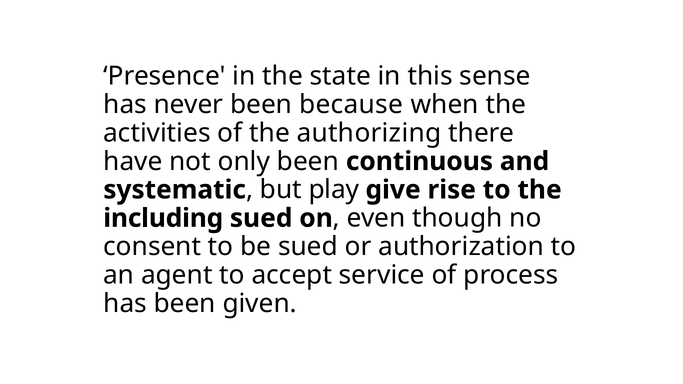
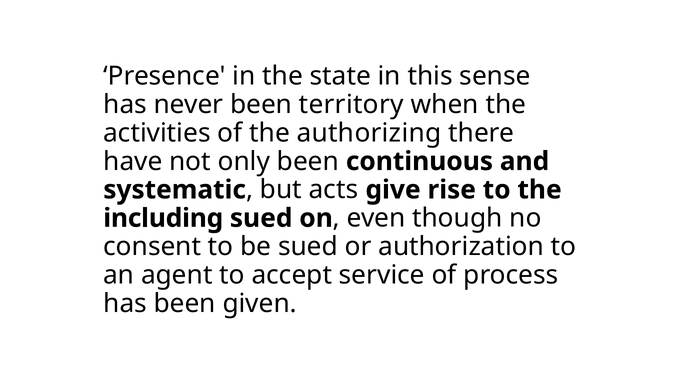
because: because -> territory (351, 105)
play: play -> acts (334, 190)
